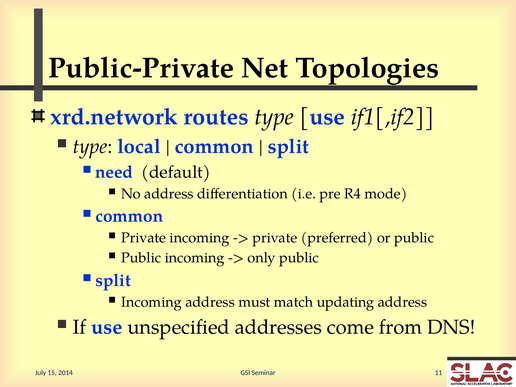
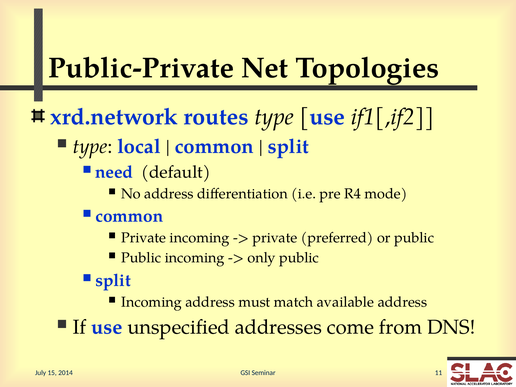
updating: updating -> available (345, 302)
